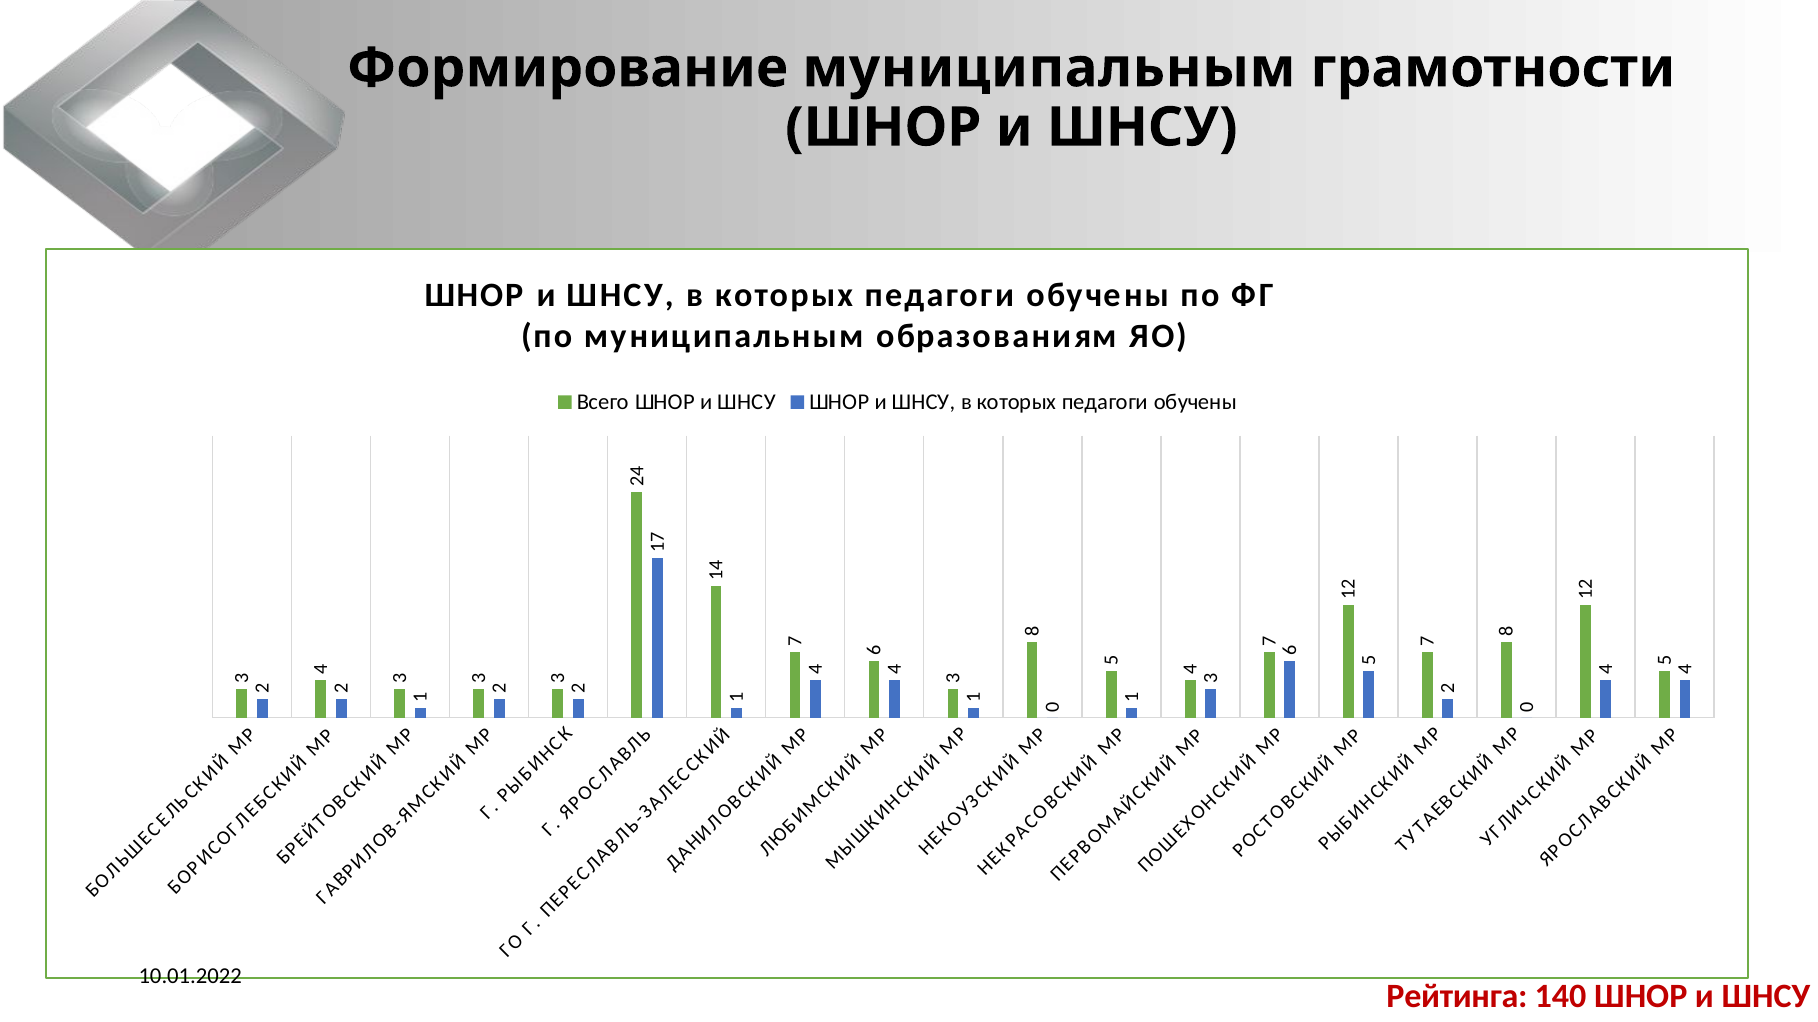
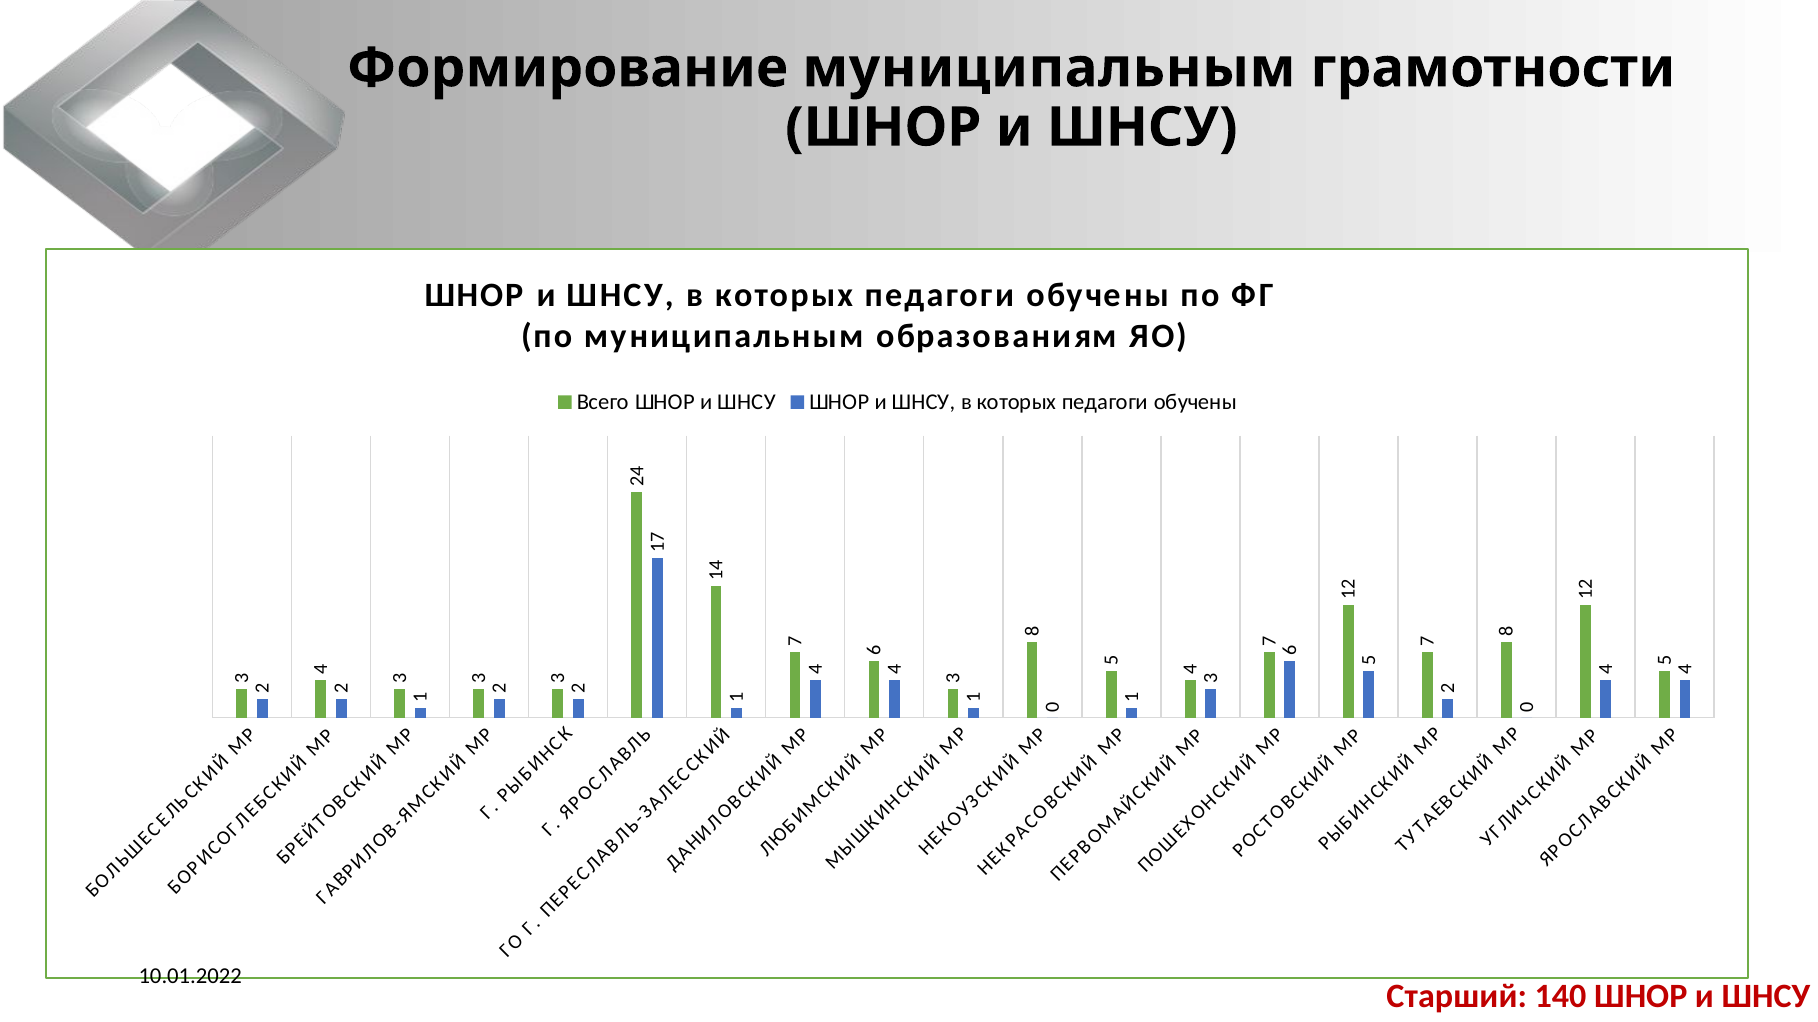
Рейтинга: Рейтинга -> Старший (1457, 997)
